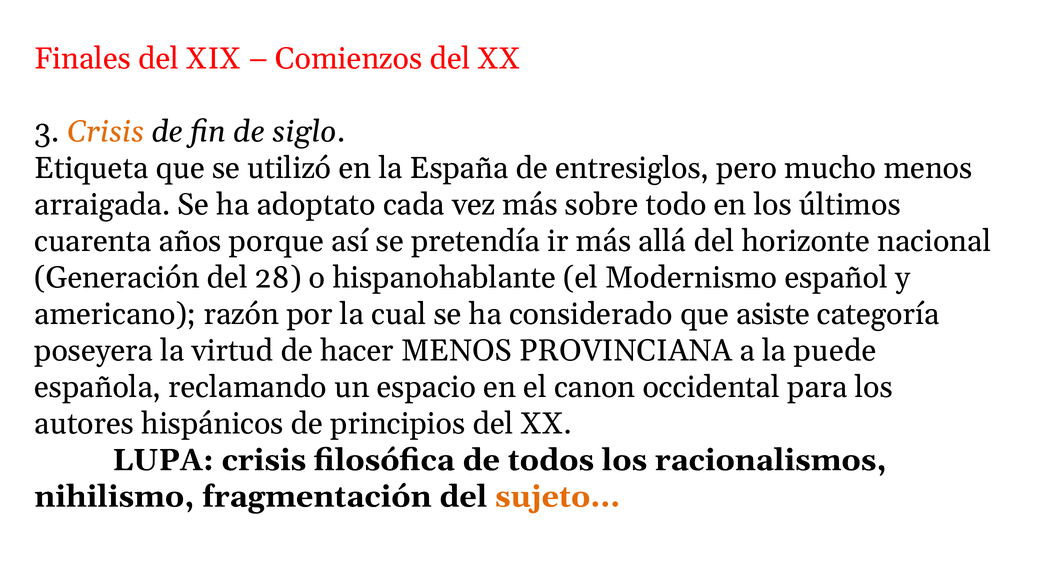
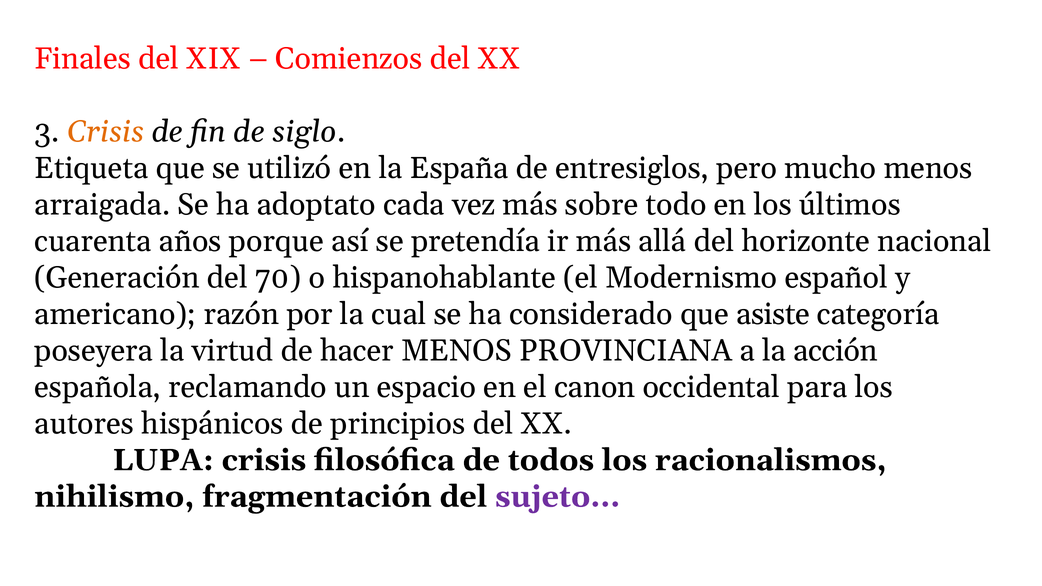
28: 28 -> 70 (278, 278)
puede: puede -> acción (835, 351)
sujeto colour: orange -> purple (558, 497)
